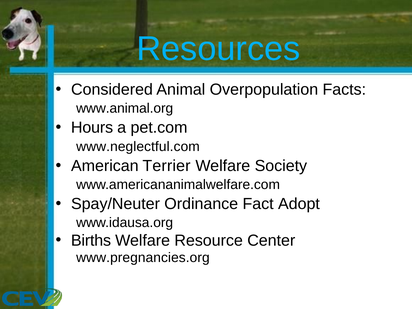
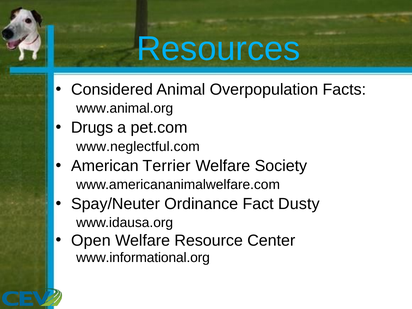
Hours: Hours -> Drugs (92, 128)
Adopt: Adopt -> Dusty (299, 204)
Births: Births -> Open (91, 240)
www.pregnancies.org: www.pregnancies.org -> www.informational.org (143, 258)
